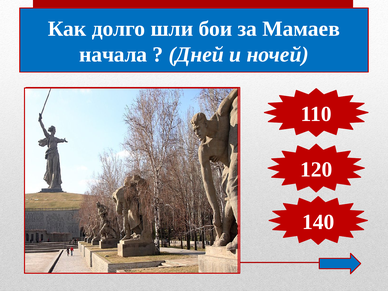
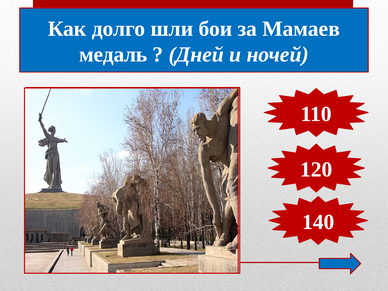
начала: начала -> медаль (113, 55)
